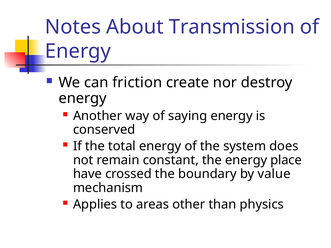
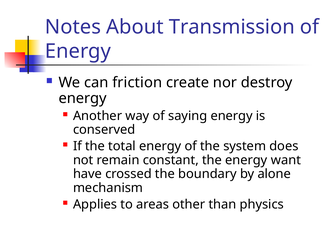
place: place -> want (286, 160)
value: value -> alone (274, 174)
